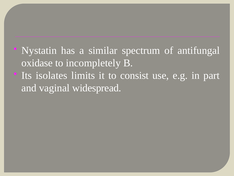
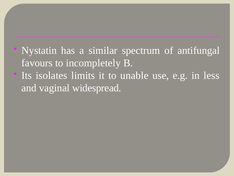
oxidase: oxidase -> favours (37, 63)
consist: consist -> unable (134, 75)
part: part -> less (212, 75)
